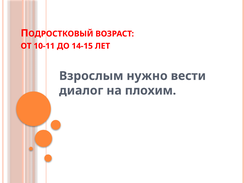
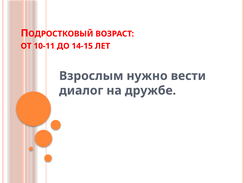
плохим: плохим -> дружбе (150, 91)
